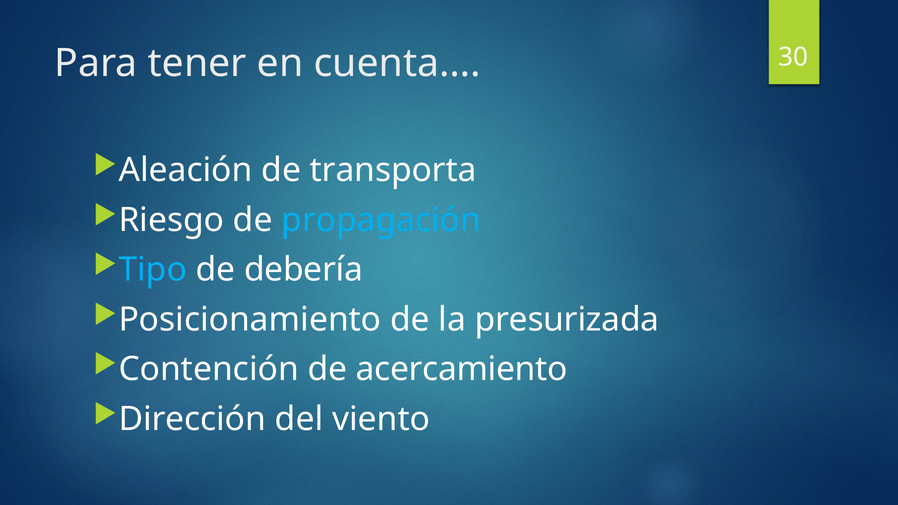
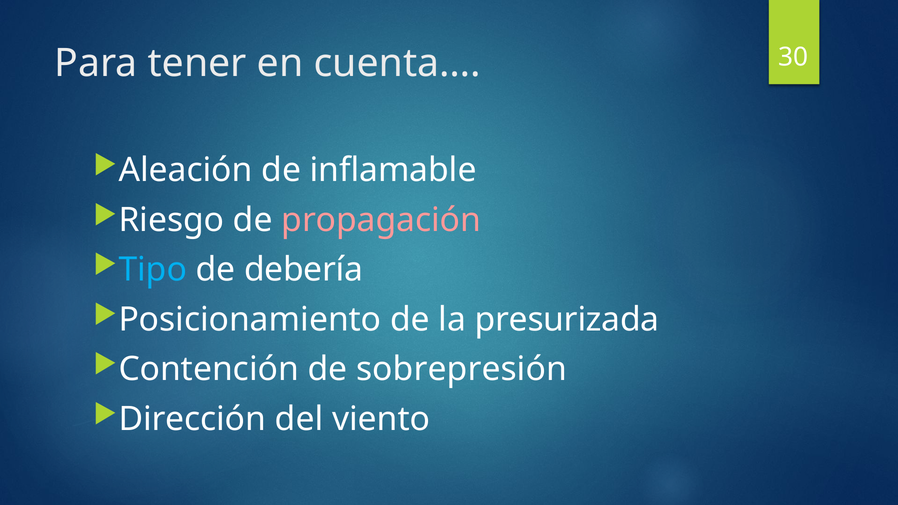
transporta: transporta -> inflamable (393, 170)
propagación colour: light blue -> pink (381, 220)
acercamiento: acercamiento -> sobrepresión (462, 369)
